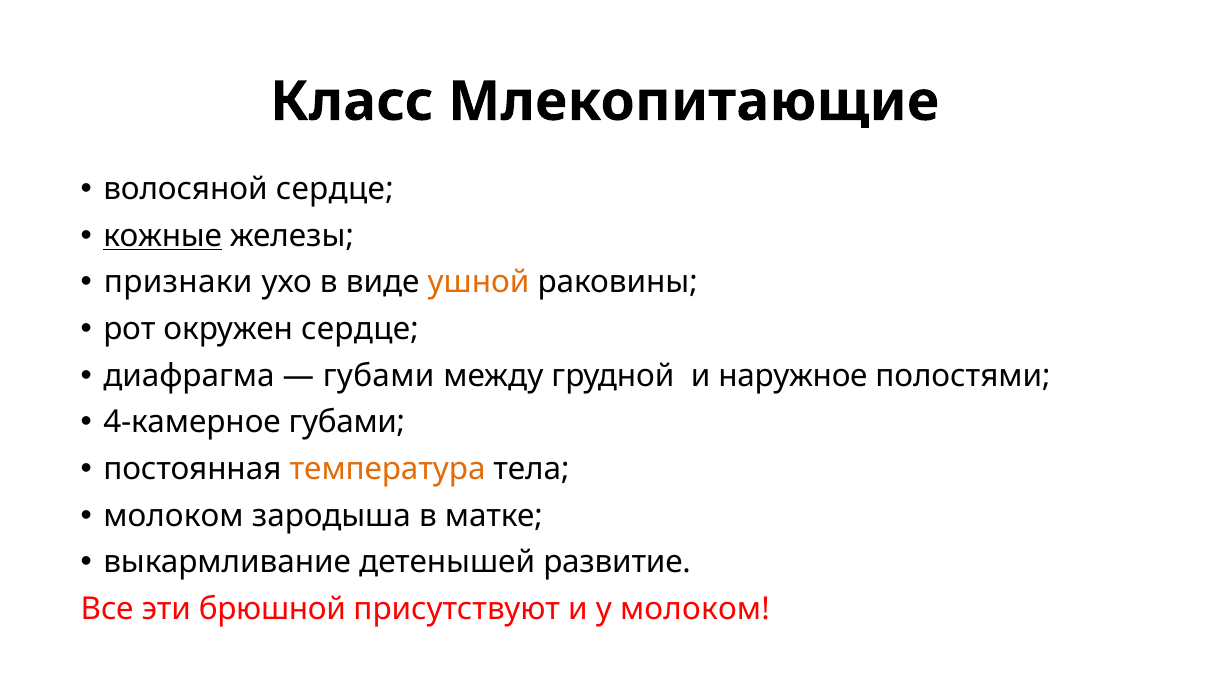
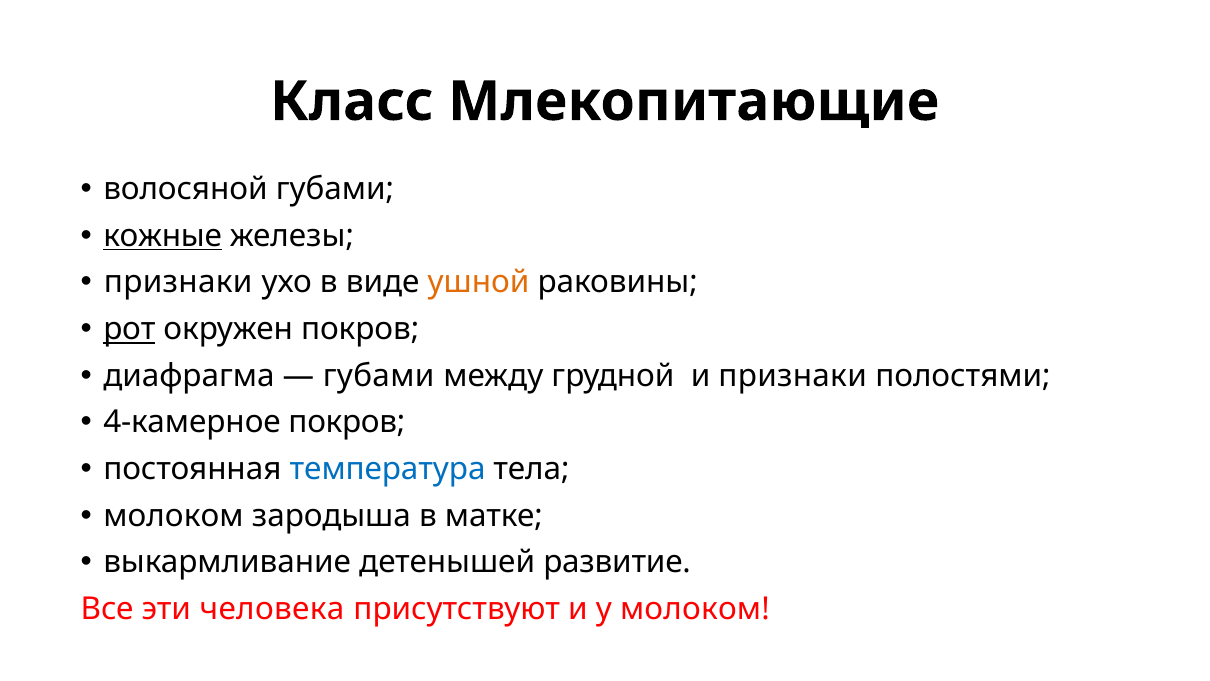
волосяной сердце: сердце -> губами (335, 189)
рот underline: none -> present (129, 329)
окружен сердце: сердце -> покров (360, 329)
и наружное: наружное -> признаки (793, 376)
4-камерное губами: губами -> покров (347, 422)
температура colour: orange -> blue (388, 469)
брюшной: брюшной -> человека (272, 609)
